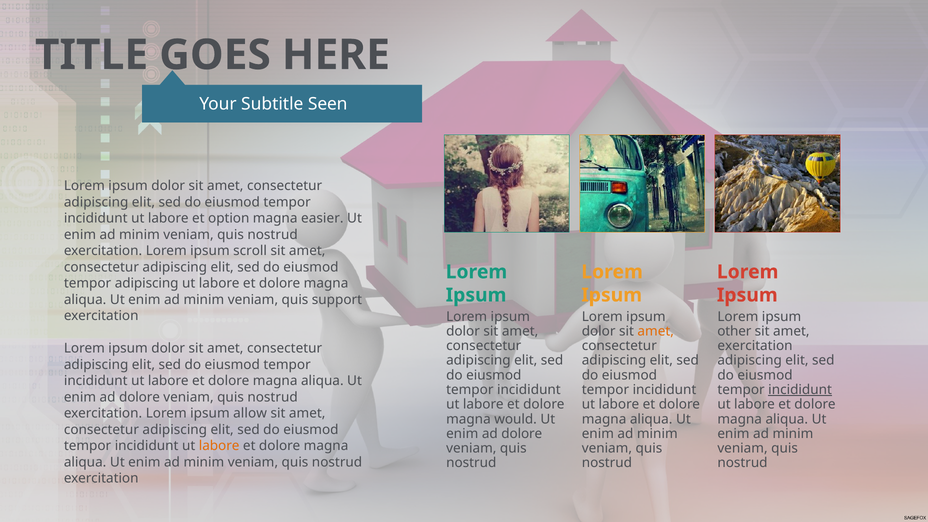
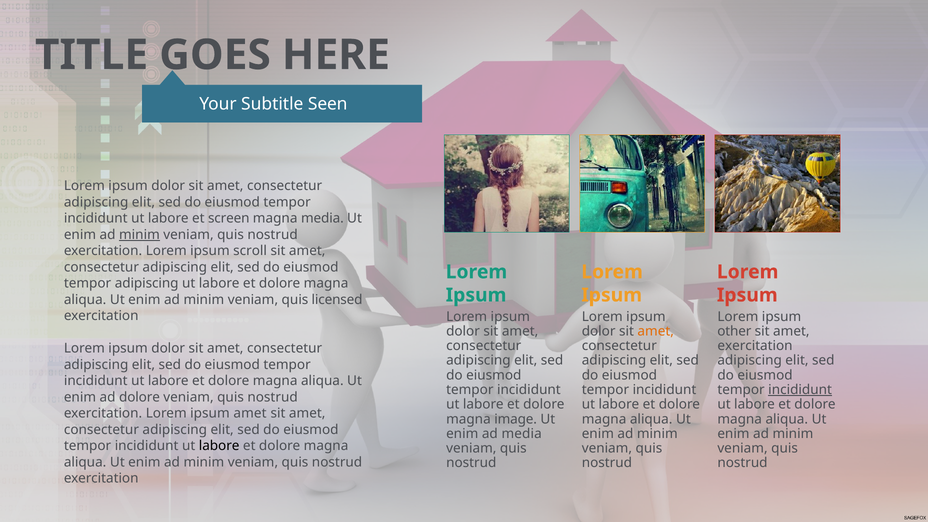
option: option -> screen (229, 218)
magna easier: easier -> media (322, 218)
minim underline: none -> present (139, 235)
support: support -> licensed (337, 300)
ipsum allow: allow -> amet (250, 413)
would: would -> image (516, 419)
dolore: dolore -> media (522, 434)
labore colour: orange -> black (219, 446)
